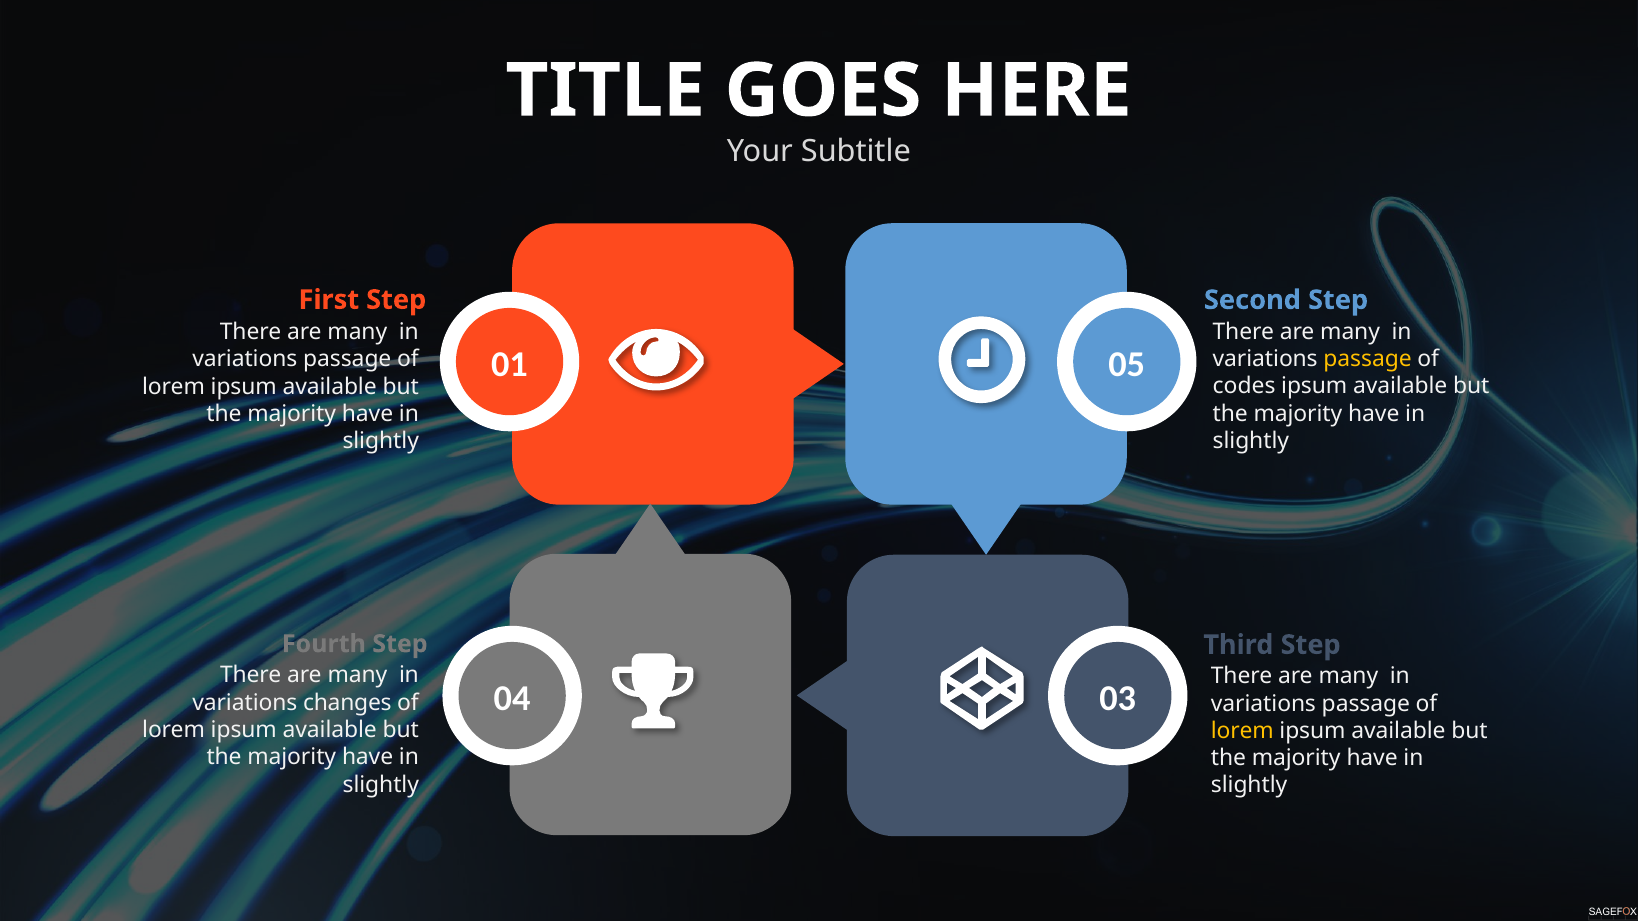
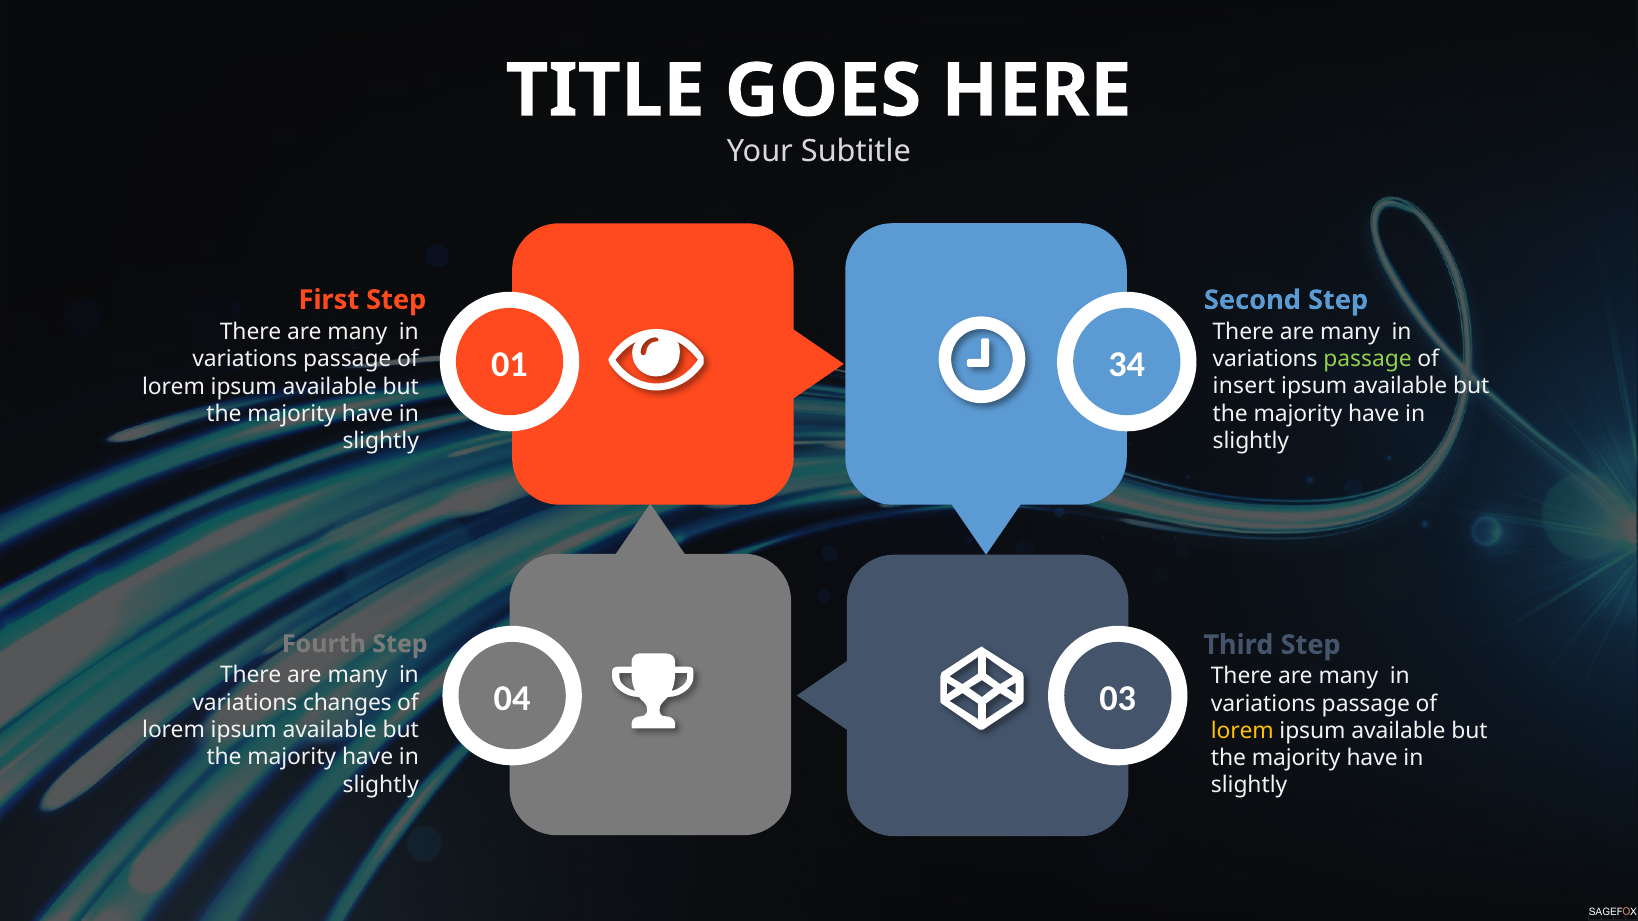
05: 05 -> 34 (1127, 364)
passage colour: yellow -> light green (1368, 359)
codes: codes -> insert (1244, 387)
